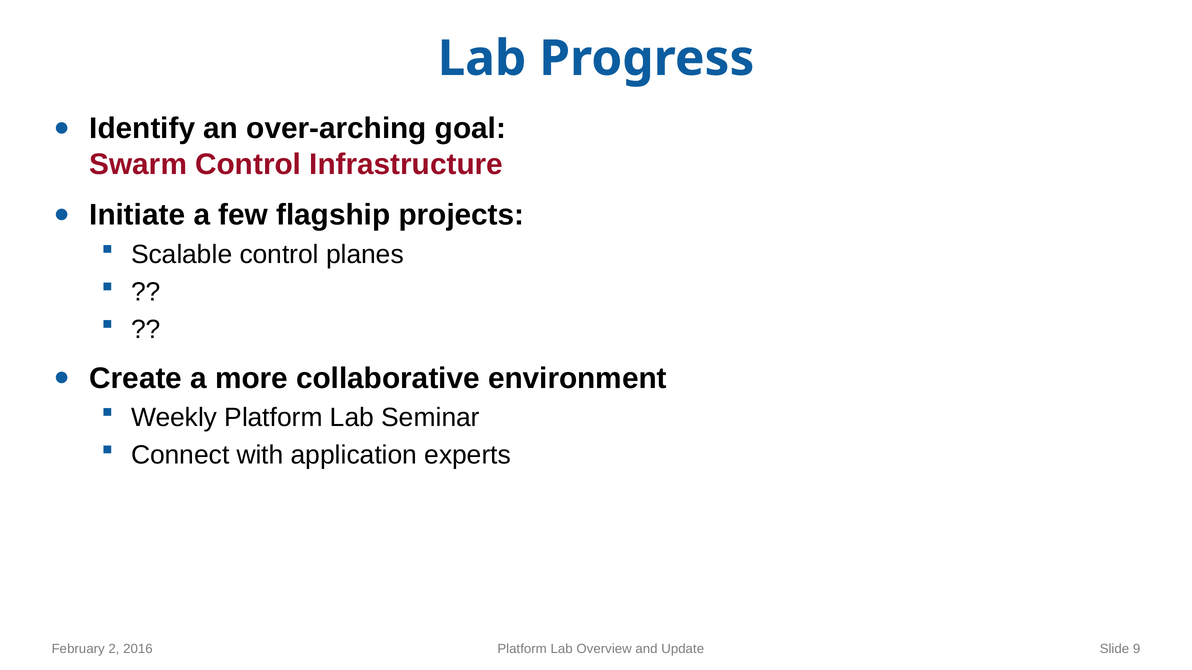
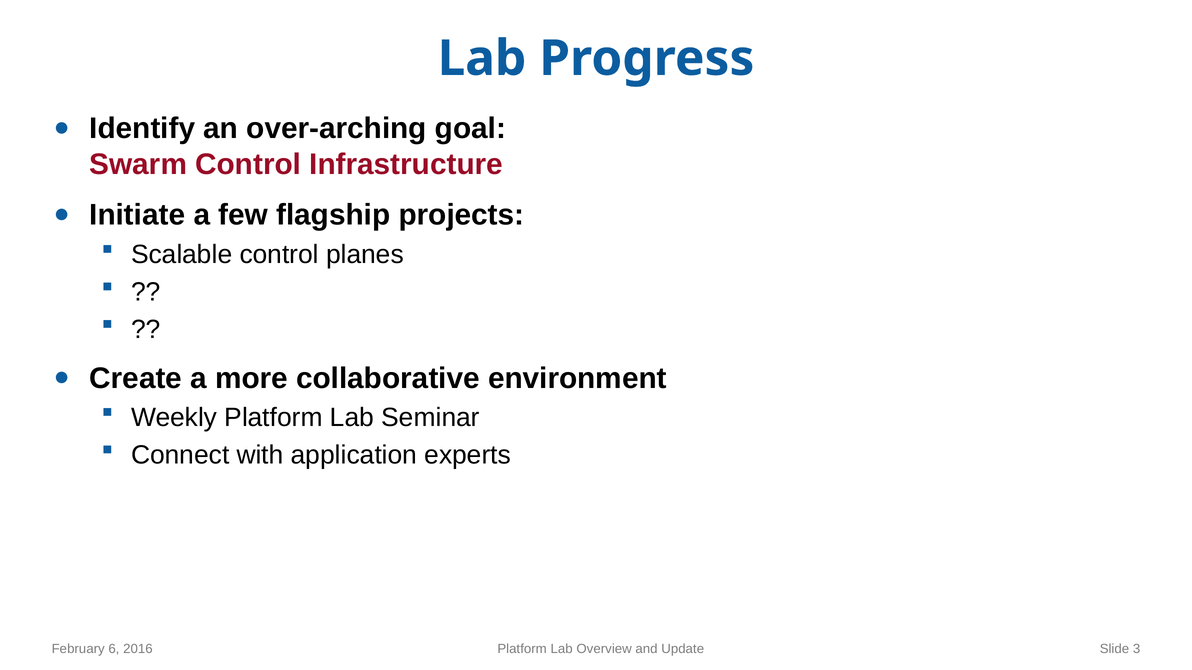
2: 2 -> 6 (114, 650)
9: 9 -> 3 (1137, 650)
